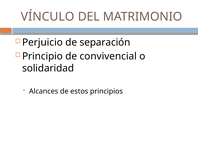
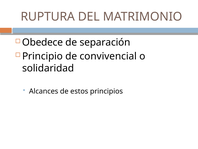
VÍNCULO: VÍNCULO -> RUPTURA (48, 17)
Perjuicio: Perjuicio -> Obedece (43, 42)
